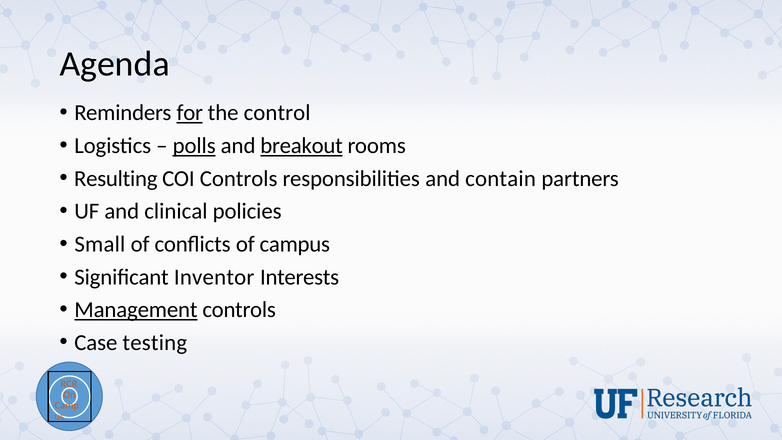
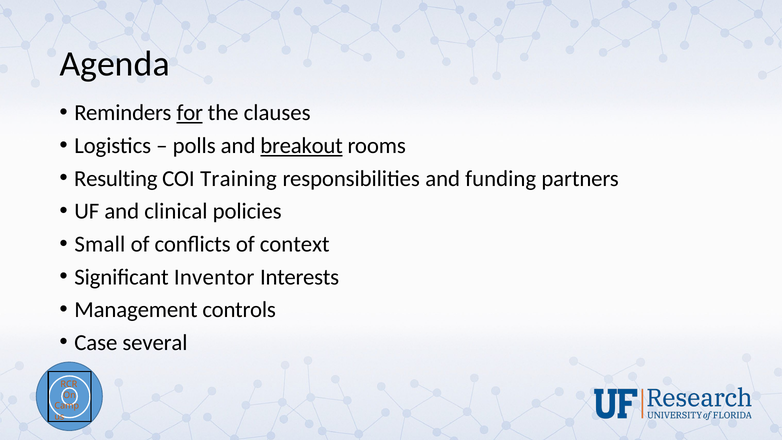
control: control -> clauses (277, 113)
polls underline: present -> none (194, 146)
COI Controls: Controls -> Training (238, 179)
contain: contain -> funding (501, 179)
campus: campus -> context (295, 244)
Management underline: present -> none (136, 310)
testing: testing -> several (155, 343)
